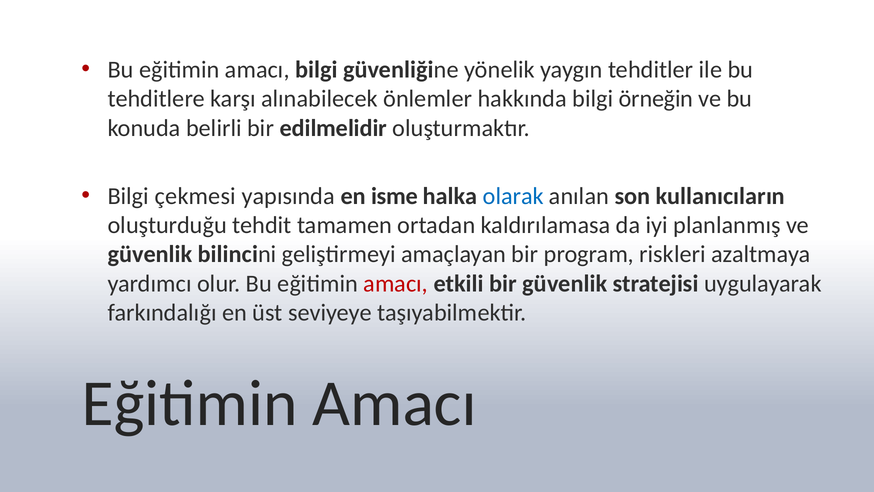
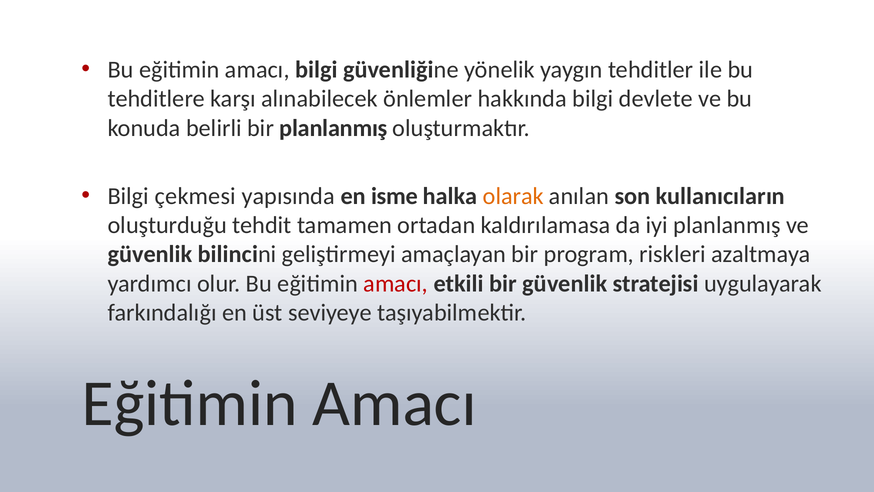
örneğin: örneğin -> devlete (656, 99)
bir edilmelidir: edilmelidir -> planlanmış (333, 128)
olarak colour: blue -> orange (513, 196)
